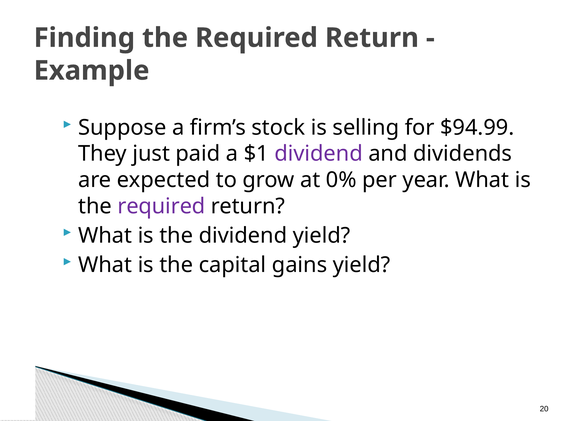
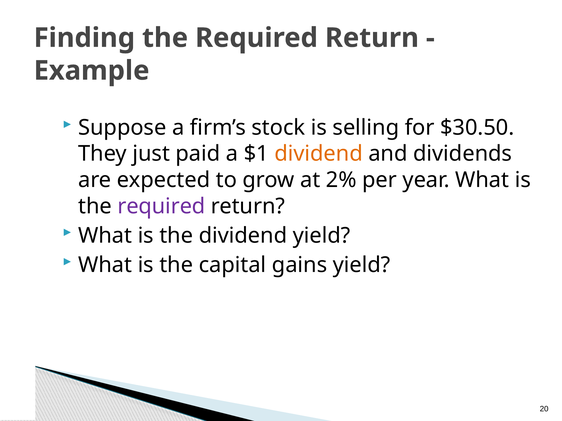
$94.99: $94.99 -> $30.50 (477, 128)
dividend colour: purple -> orange (319, 154)
0%: 0% -> 2% (341, 180)
